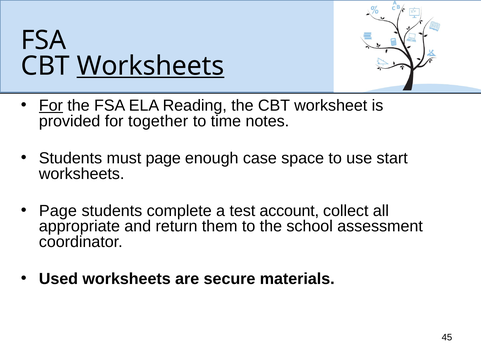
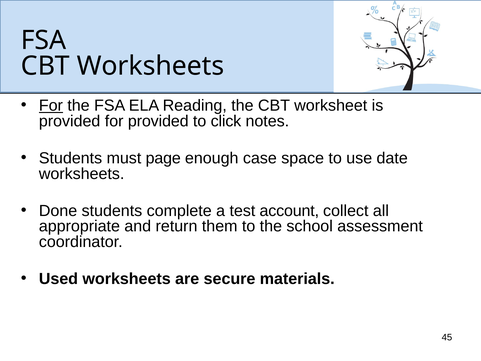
Worksheets underline: present -> none (151, 66)
for together: together -> provided (158, 121)
time: time -> click (226, 121)
start: start -> date (392, 158)
Page: Page -> Done (58, 211)
